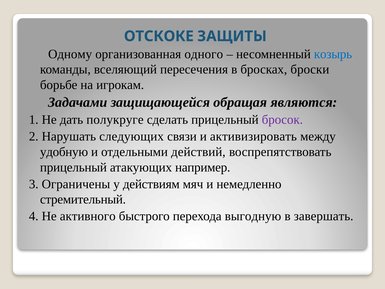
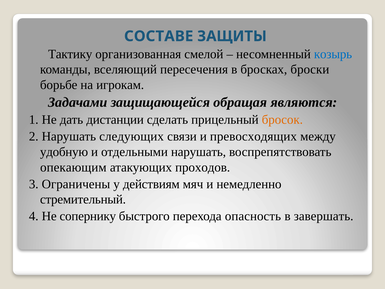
ОТСКОКЕ: ОТСКОКЕ -> СОСТАВЕ (159, 36)
Одному: Одному -> Тактику (70, 54)
одного: одного -> смелой (204, 54)
полукруге: полукруге -> дистанции (115, 120)
бросок colour: purple -> orange (282, 120)
активизировать: активизировать -> превосходящих (253, 136)
отдельными действий: действий -> нарушать (198, 152)
прицельный: прицельный -> опекающим (73, 167)
например: например -> проходов (203, 167)
активного: активного -> сопернику (88, 216)
выгодную: выгодную -> опасность (253, 216)
